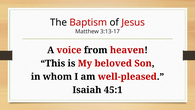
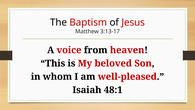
45:1: 45:1 -> 48:1 (113, 90)
